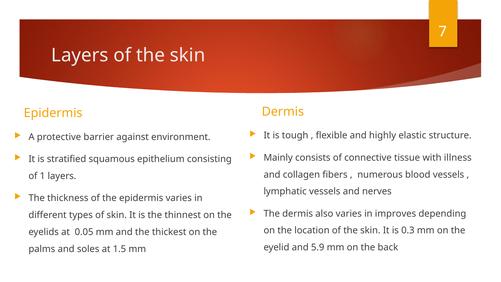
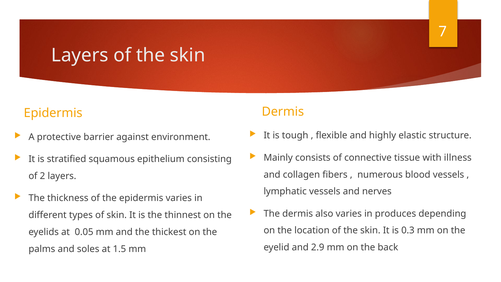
1: 1 -> 2 (43, 176)
improves: improves -> produces (396, 213)
5.9: 5.9 -> 2.9 (318, 247)
